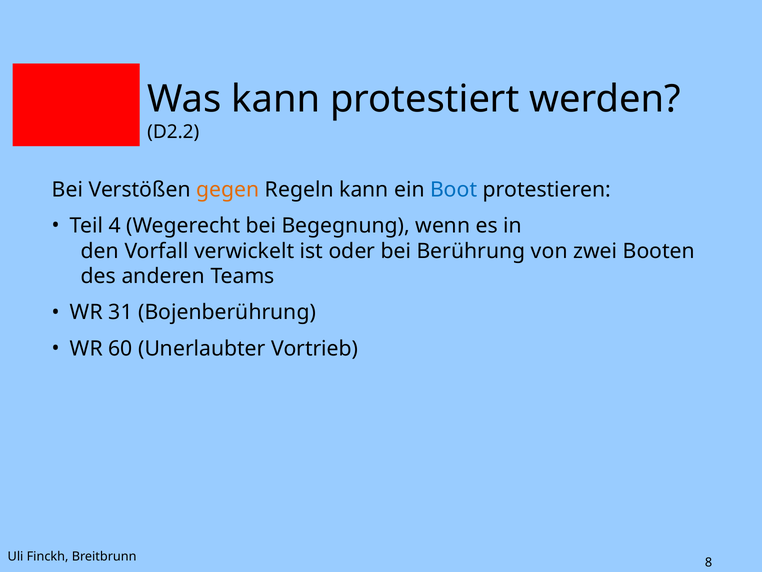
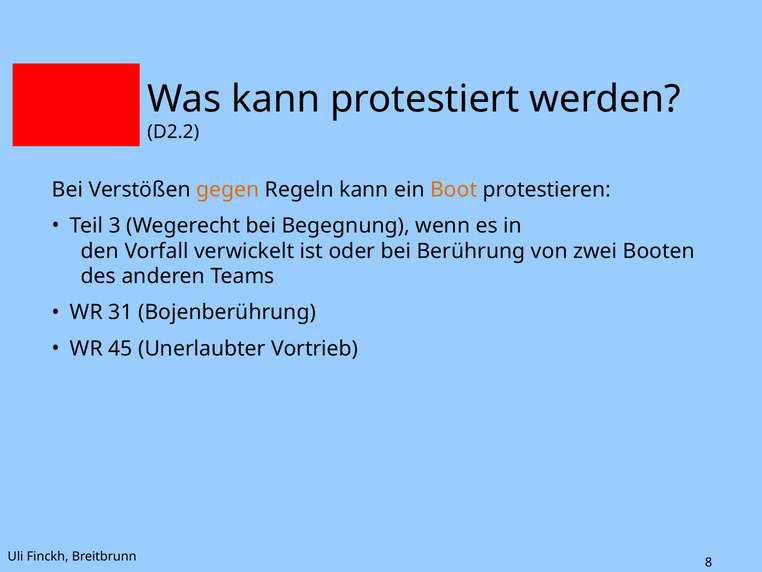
Boot colour: blue -> orange (454, 189)
4: 4 -> 3 (115, 225)
60: 60 -> 45 (120, 348)
